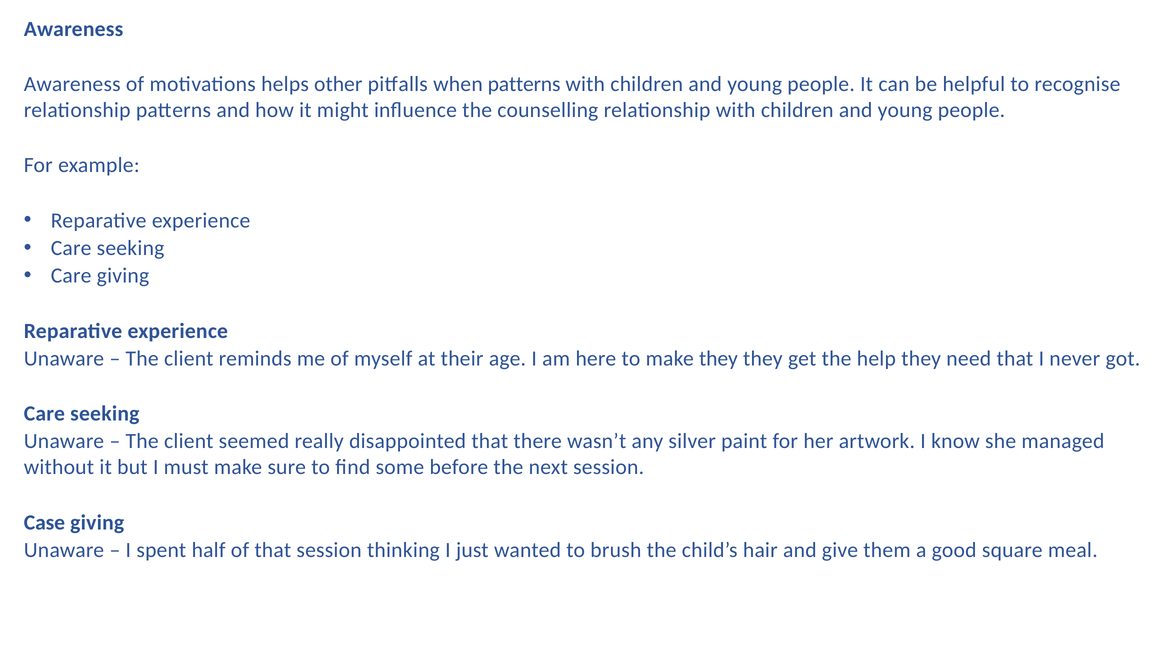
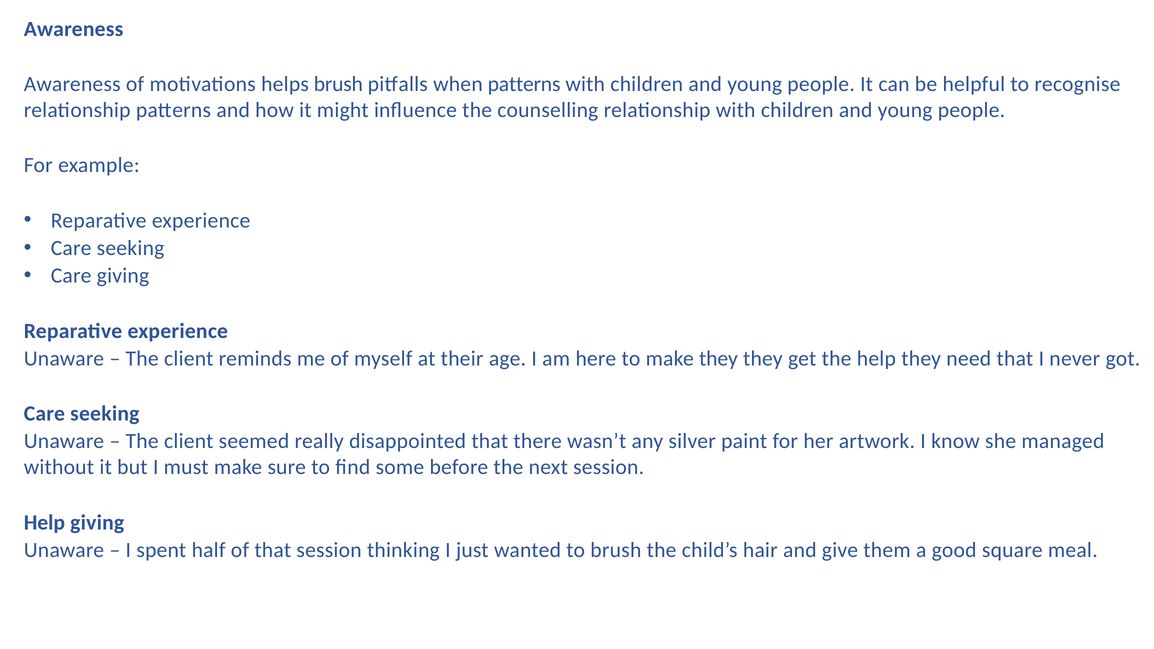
helps other: other -> brush (338, 84)
Case: Case -> Help (44, 523)
